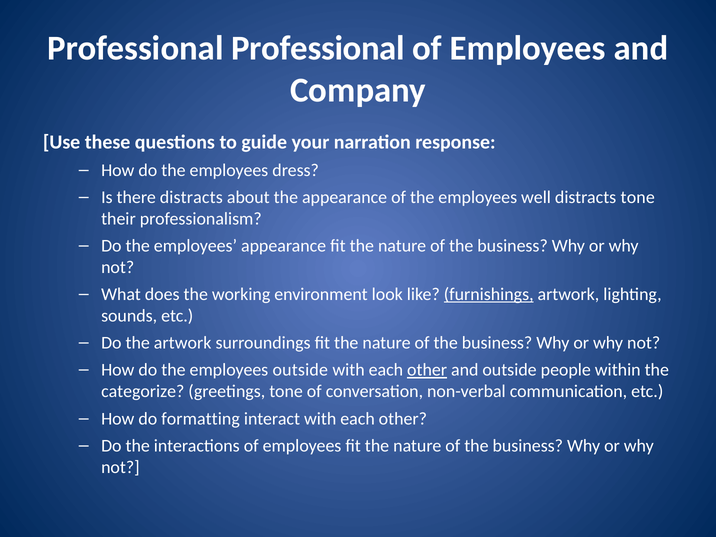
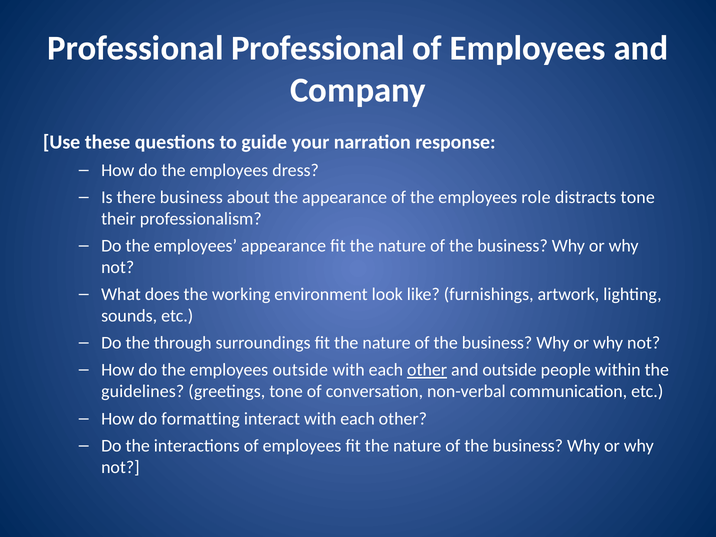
there distracts: distracts -> business (191, 197)
well: well -> role (536, 197)
furnishings underline: present -> none (489, 294)
the artwork: artwork -> through (183, 343)
categorize: categorize -> guidelines (143, 392)
